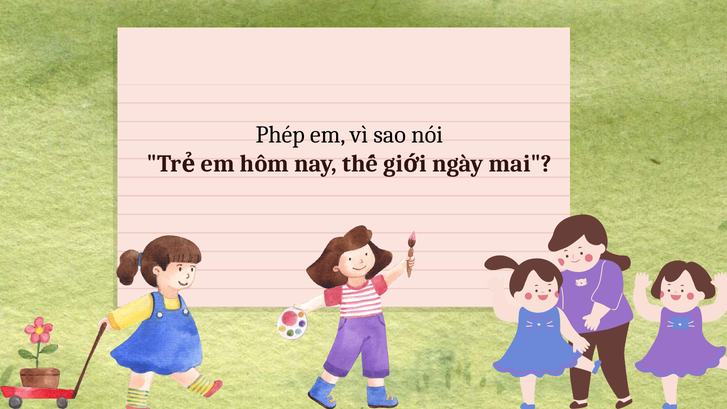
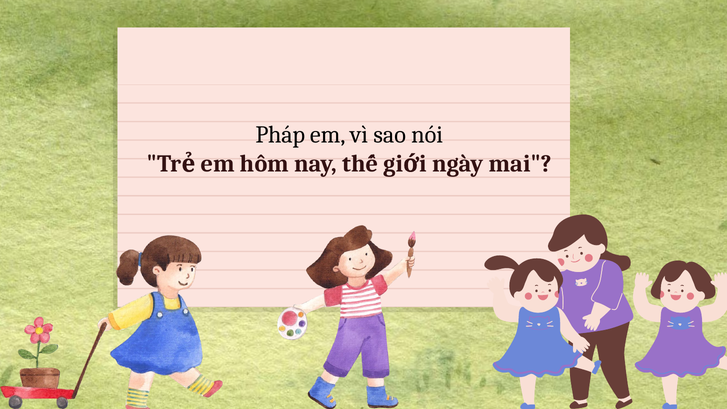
Phép: Phép -> Pháp (280, 135)
